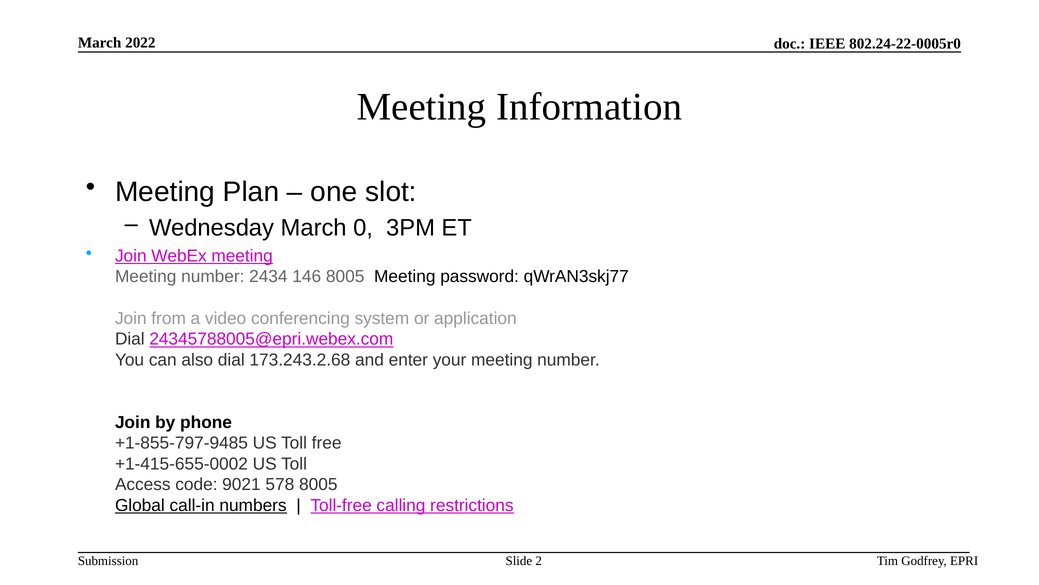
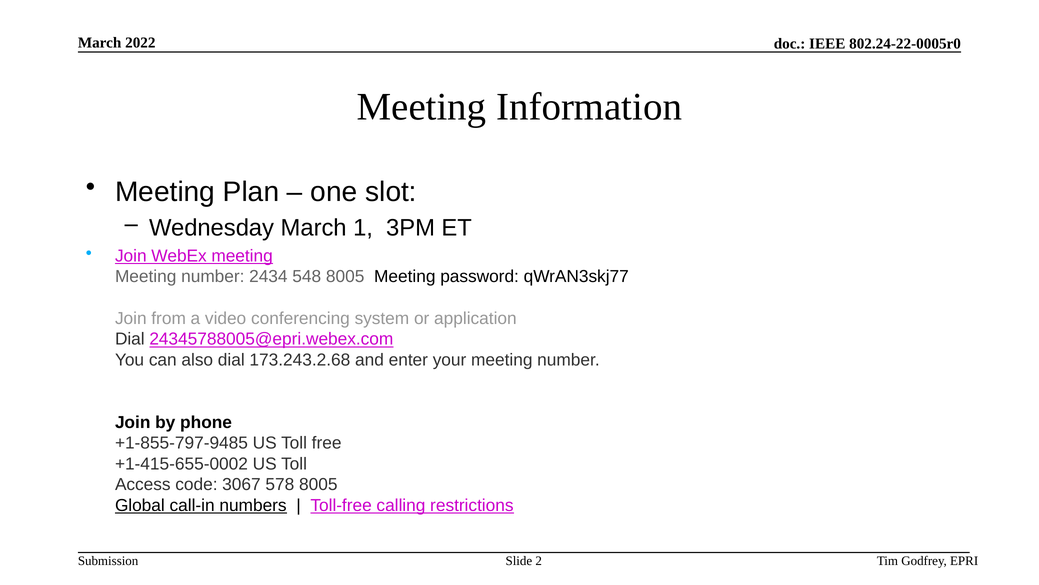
0: 0 -> 1 (363, 228)
146: 146 -> 548 (307, 277)
9021: 9021 -> 3067 (241, 484)
